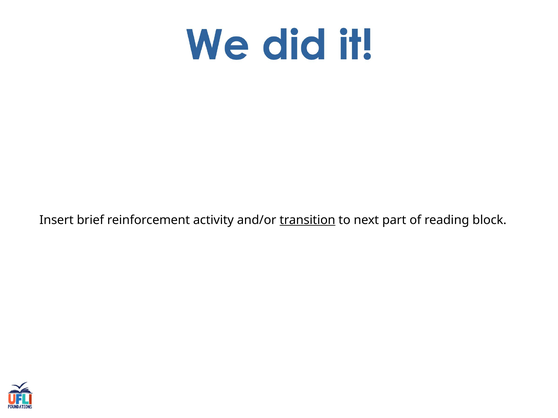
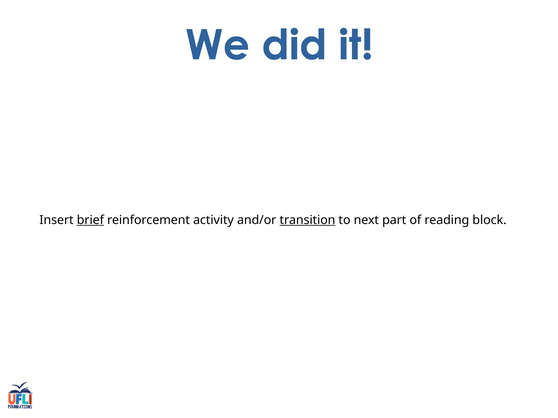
brief underline: none -> present (90, 220)
